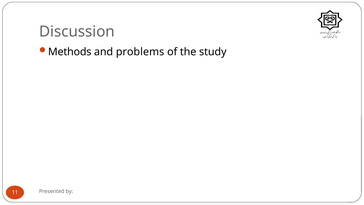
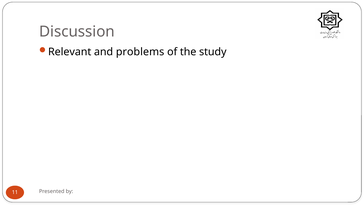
Methods: Methods -> Relevant (70, 52)
